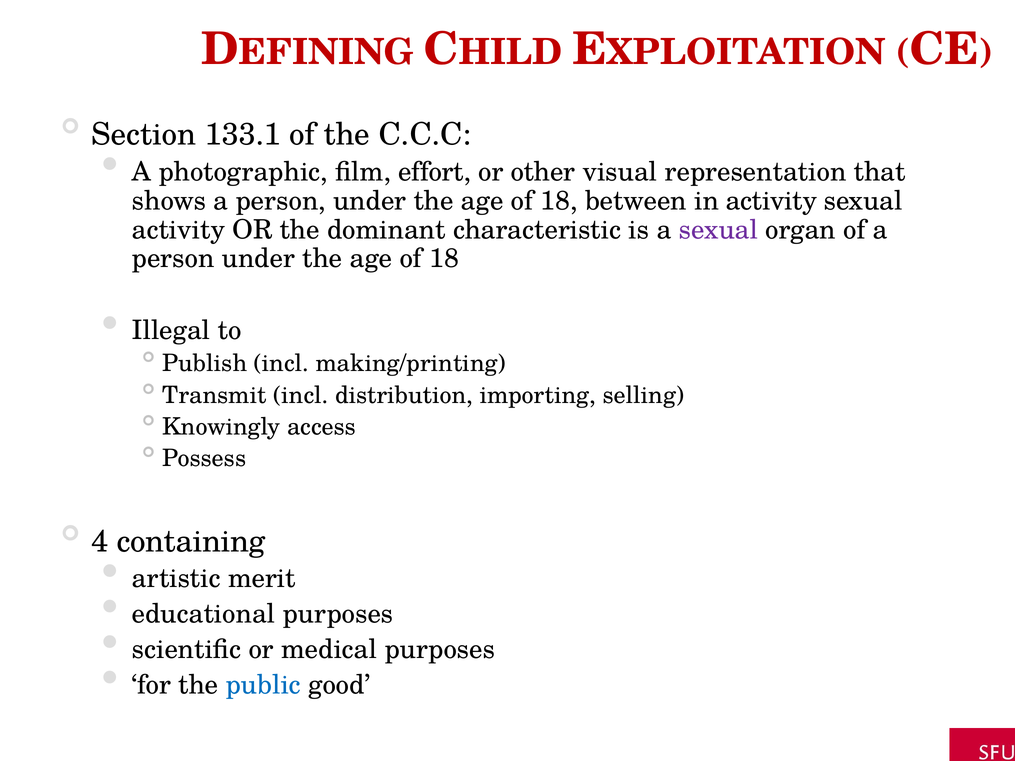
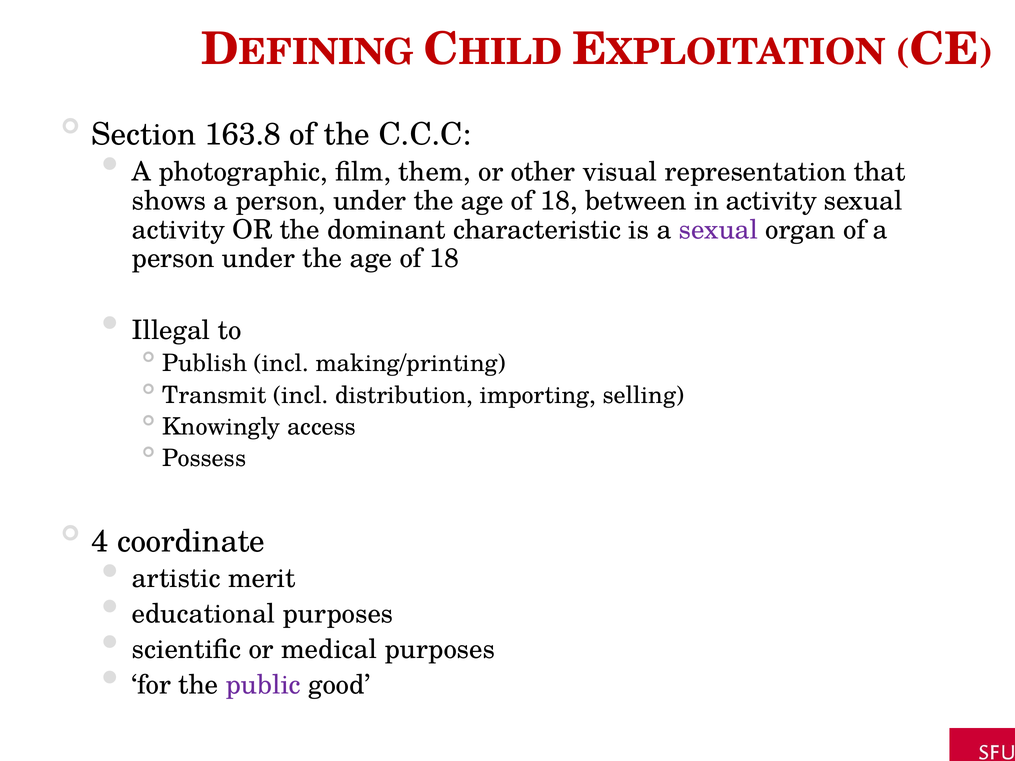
133.1: 133.1 -> 163.8 (243, 135)
effort: effort -> them (434, 172)
containing: containing -> coordinate (191, 542)
public colour: blue -> purple (263, 685)
